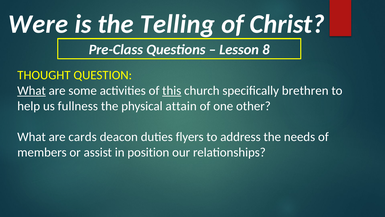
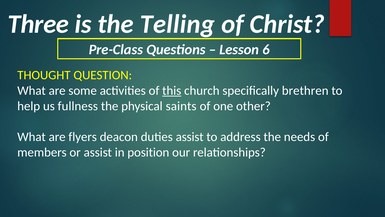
Were: Were -> Three (38, 24)
8: 8 -> 6 (266, 50)
What underline: present -> none (32, 90)
attain: attain -> saints (181, 106)
cards: cards -> flyers (83, 137)
duties flyers: flyers -> assist (190, 137)
